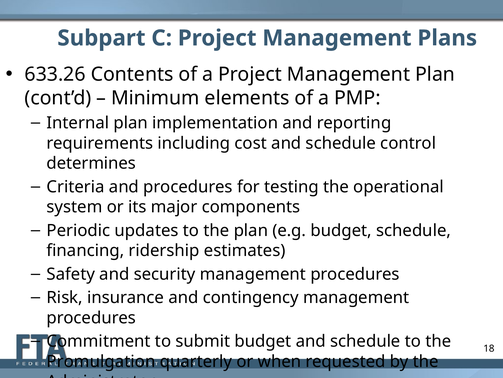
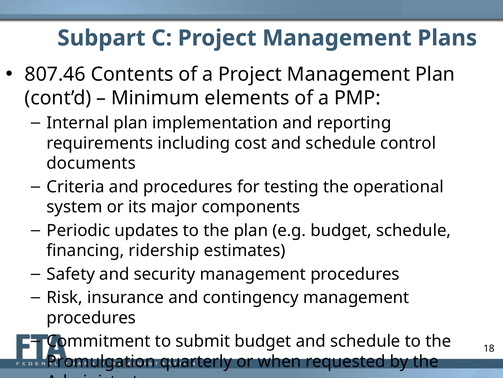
633.26: 633.26 -> 807.46 (55, 74)
determines: determines -> documents (91, 163)
